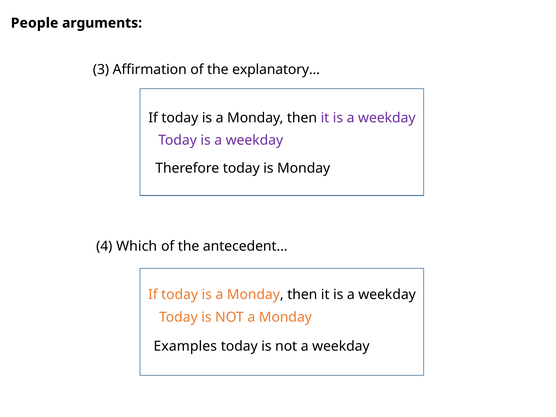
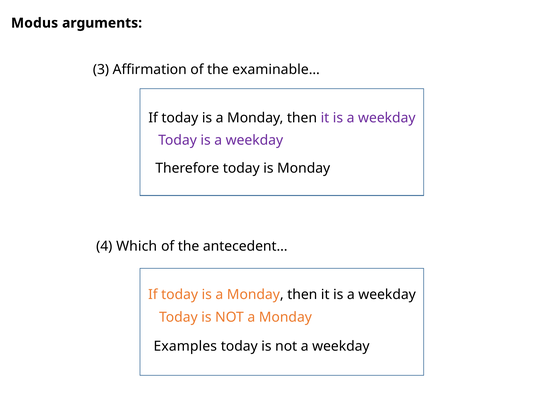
People: People -> Modus (35, 23)
explanatory…: explanatory… -> examinable… (276, 69)
